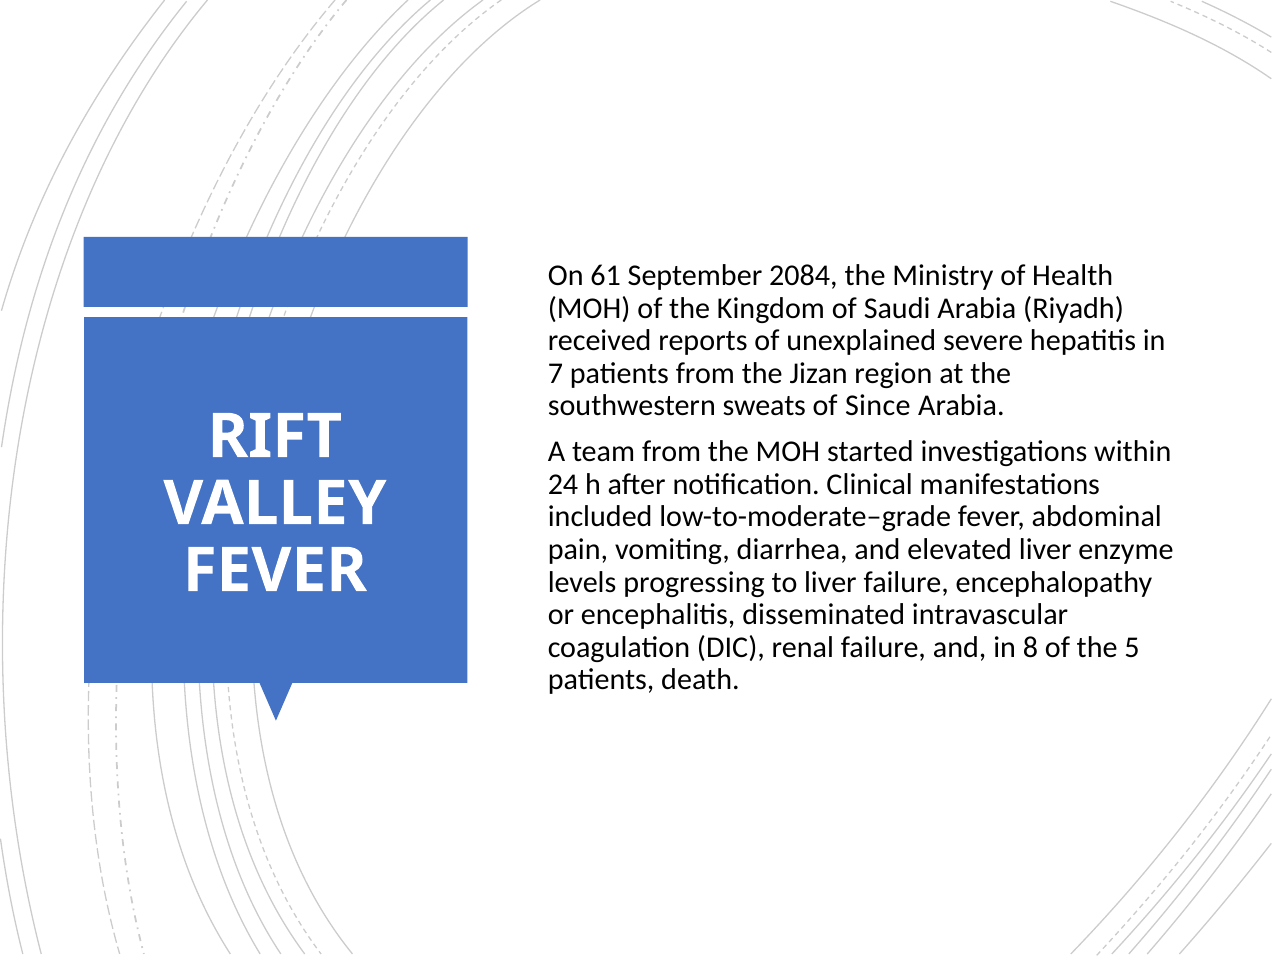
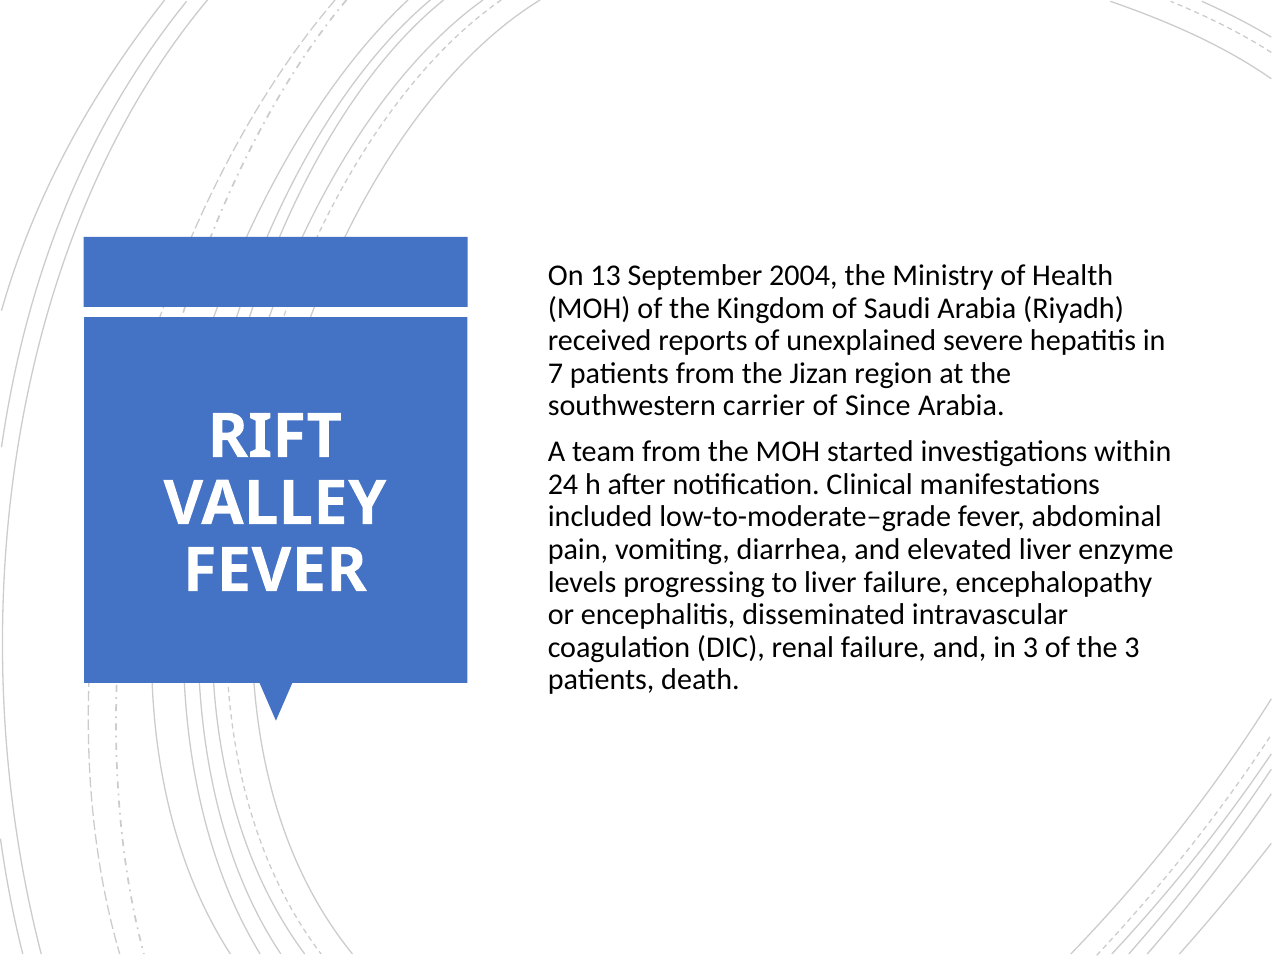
61: 61 -> 13 (606, 276)
2084: 2084 -> 2004 (803, 276)
sweats: sweats -> carrier (764, 406)
in 8: 8 -> 3 (1030, 647)
the 5: 5 -> 3 (1132, 647)
